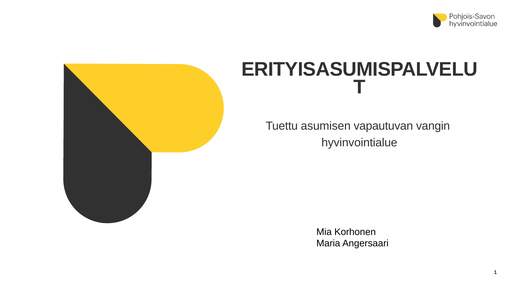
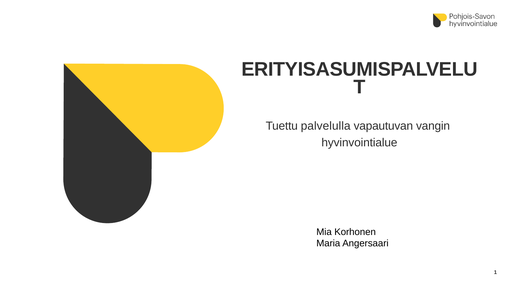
asumisen: asumisen -> palvelulla (326, 126)
